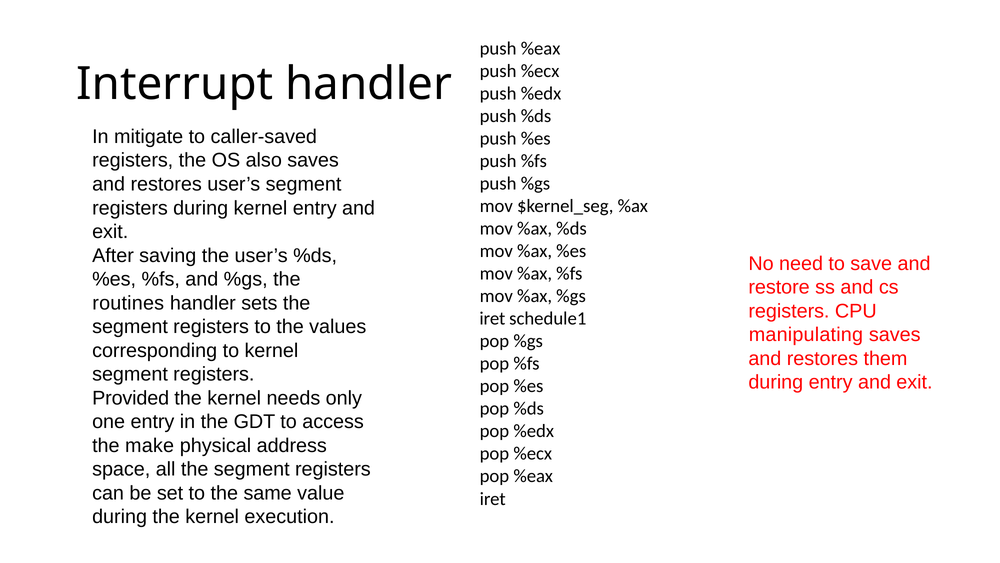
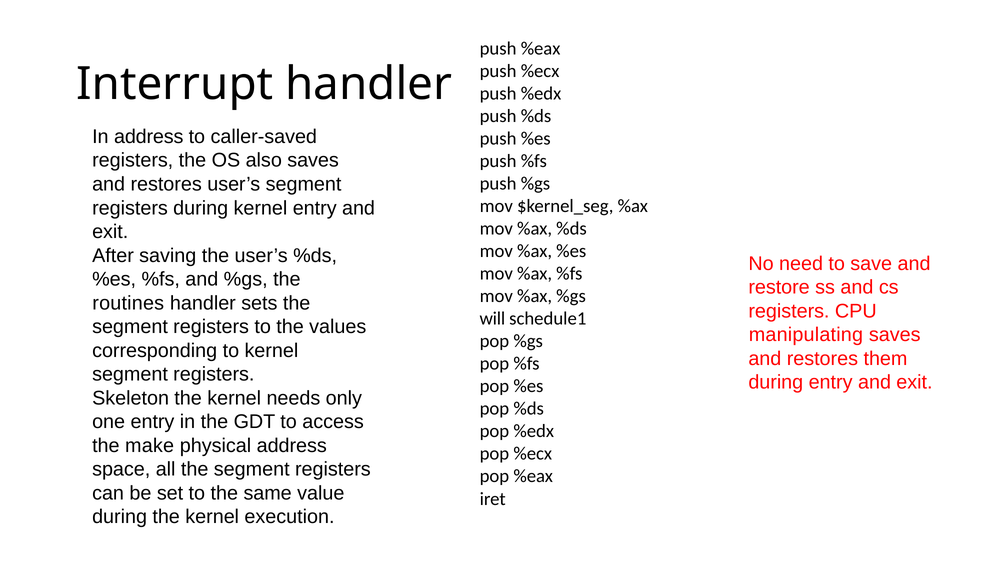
In mitigate: mitigate -> address (149, 137)
iret: iret -> will (492, 318)
Provided: Provided -> Skeleton (131, 398)
